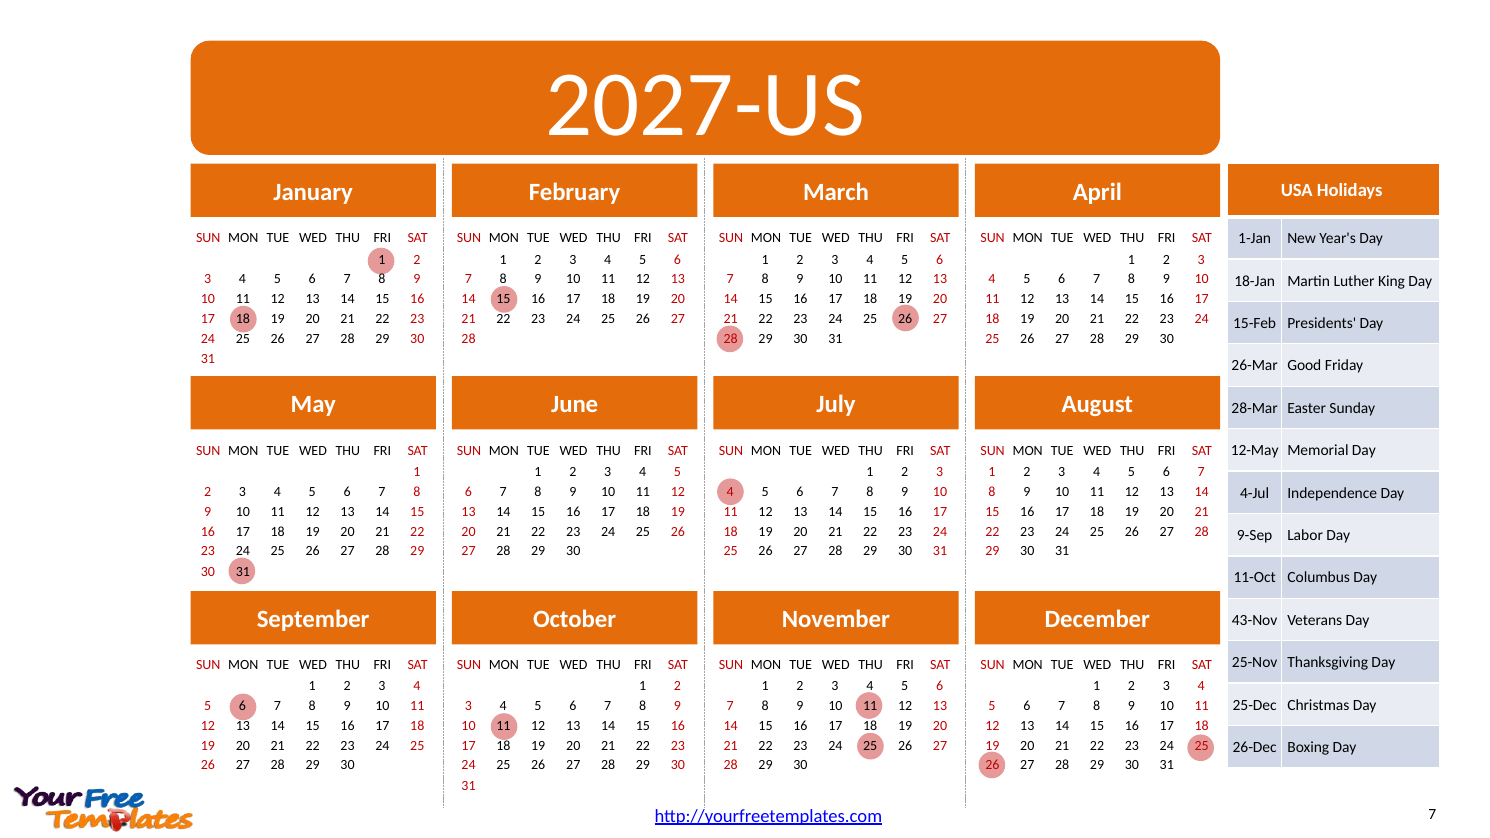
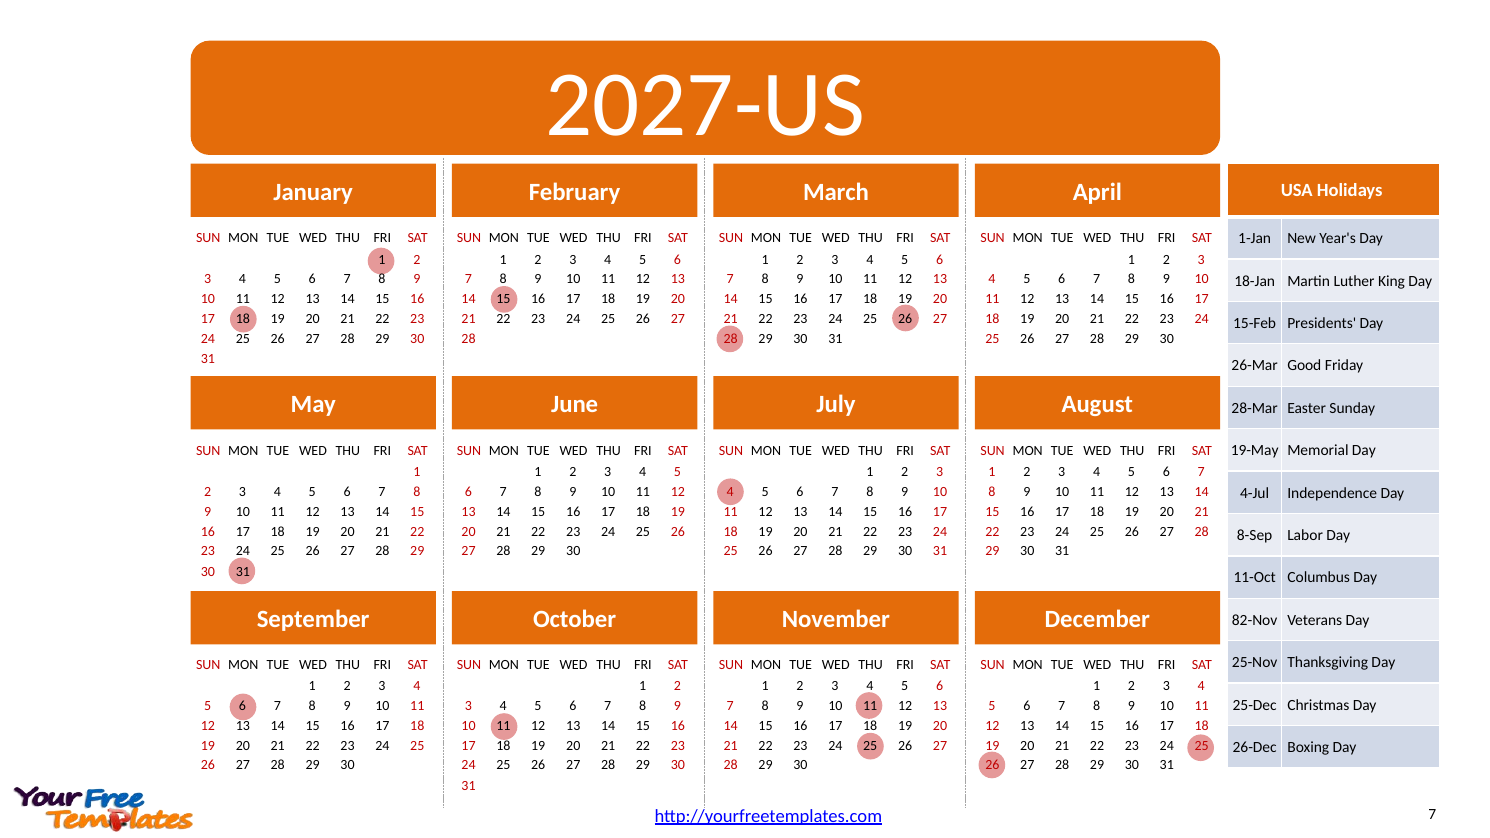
12-May: 12-May -> 19-May (1255, 451)
9-Sep: 9-Sep -> 8-Sep (1255, 535)
43-Nov: 43-Nov -> 82-Nov (1255, 620)
